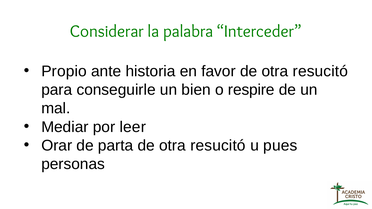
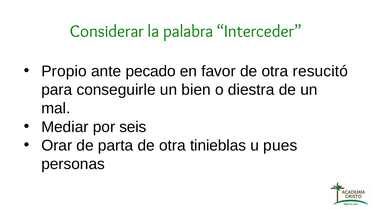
historia: historia -> pecado (151, 71)
respire: respire -> diestra (251, 90)
leer: leer -> seis (133, 127)
parta de otra resucitó: resucitó -> tinieblas (218, 146)
